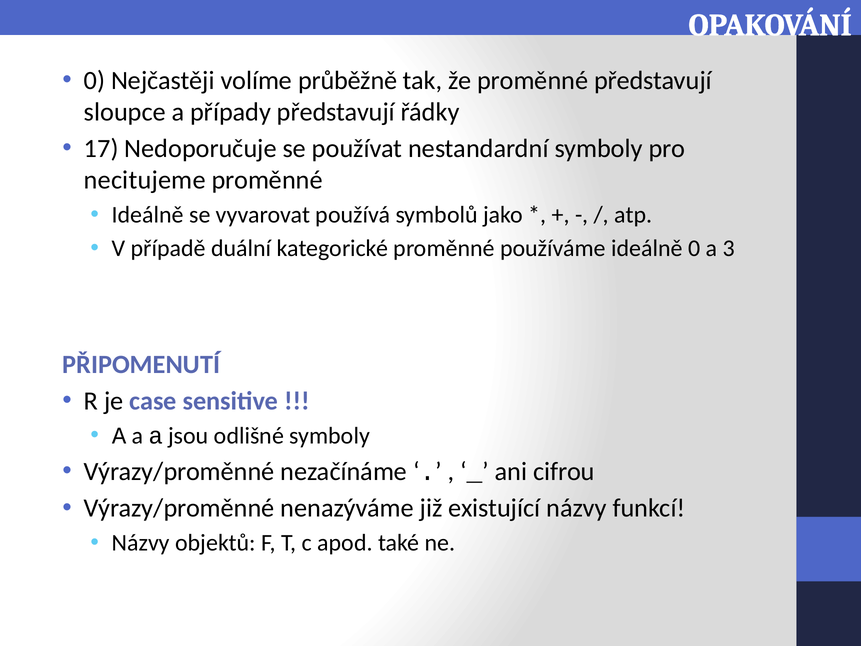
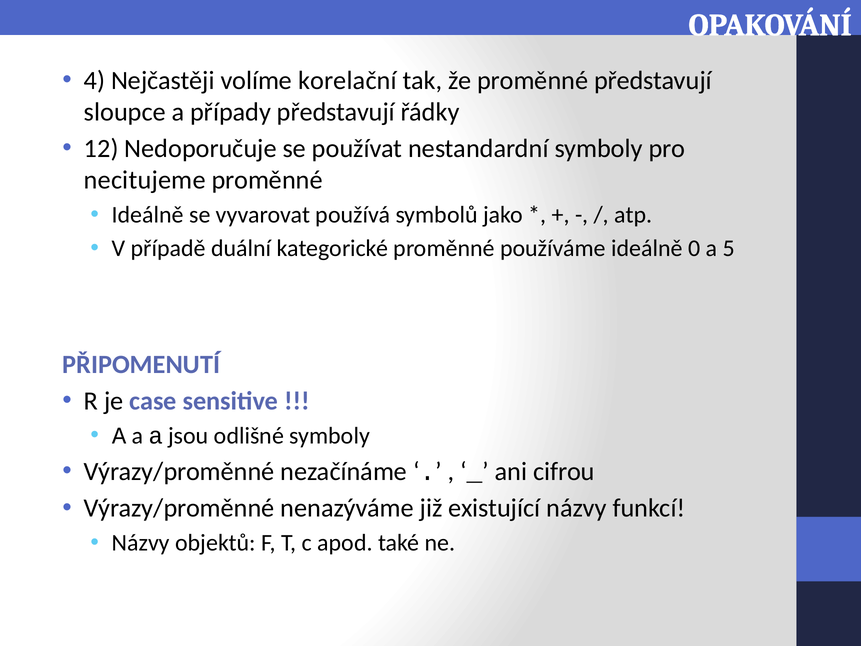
0: 0 -> 4 (95, 80)
průběžně: průběžně -> korelační (347, 80)
17: 17 -> 12 (101, 149)
3: 3 -> 5 (729, 248)
